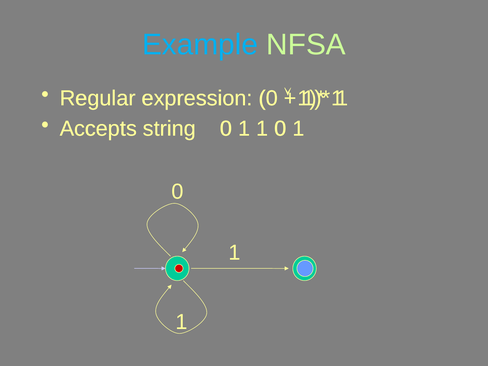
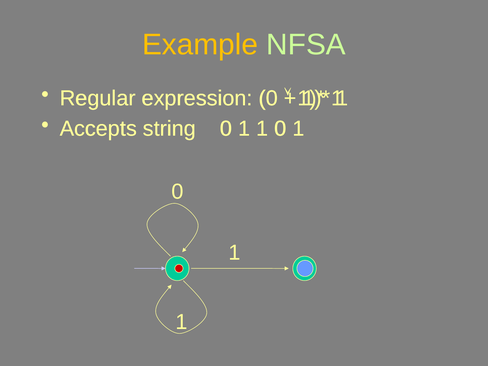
Example colour: light blue -> yellow (200, 45)
